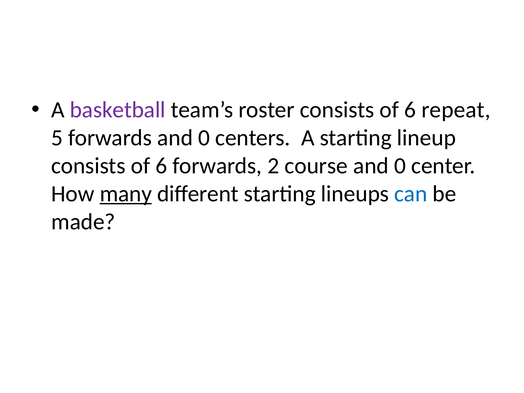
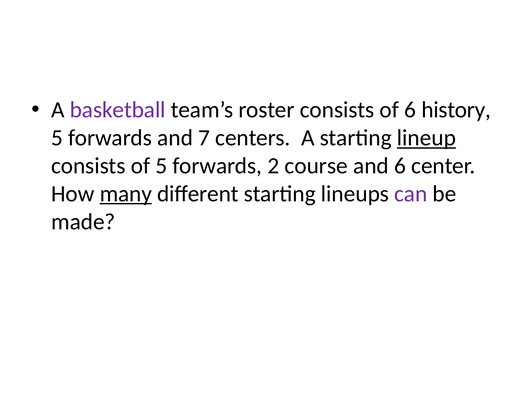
repeat: repeat -> history (456, 110)
forwards and 0: 0 -> 7 (204, 138)
lineup underline: none -> present (426, 138)
6: 6 -> 5 (161, 166)
0: 0 -> 6 (400, 166)
can colour: blue -> purple (411, 194)
